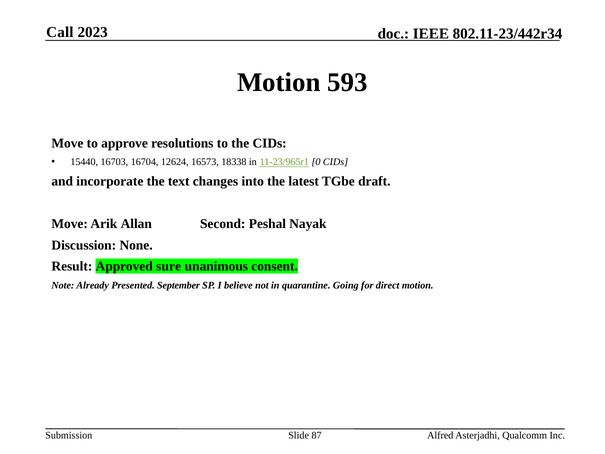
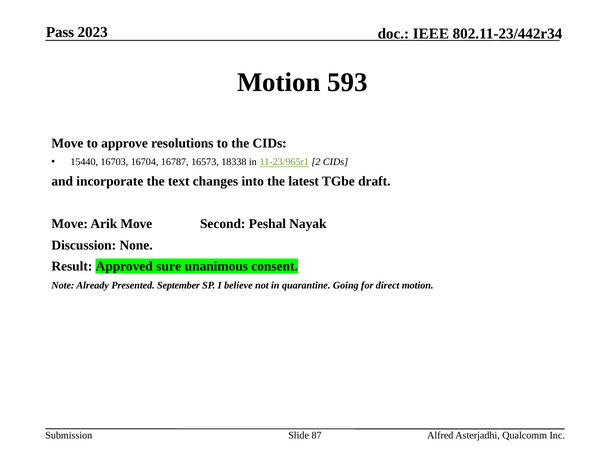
Call: Call -> Pass (60, 32)
12624: 12624 -> 16787 (175, 162)
0: 0 -> 2 (316, 162)
Arik Allan: Allan -> Move (136, 224)
